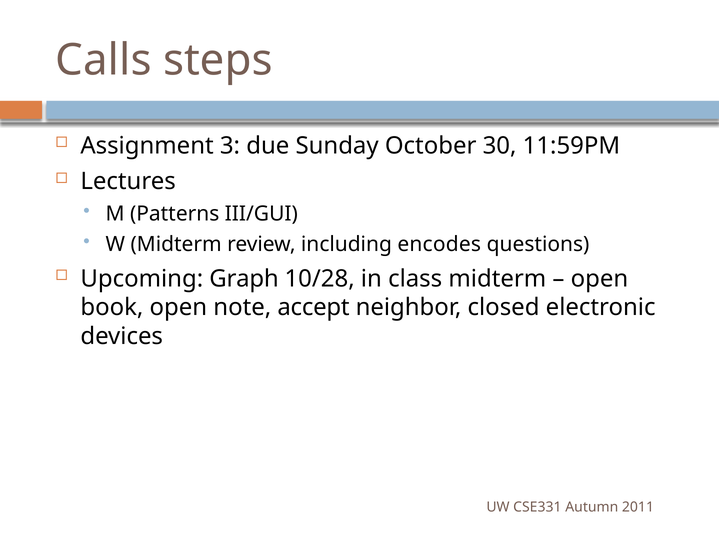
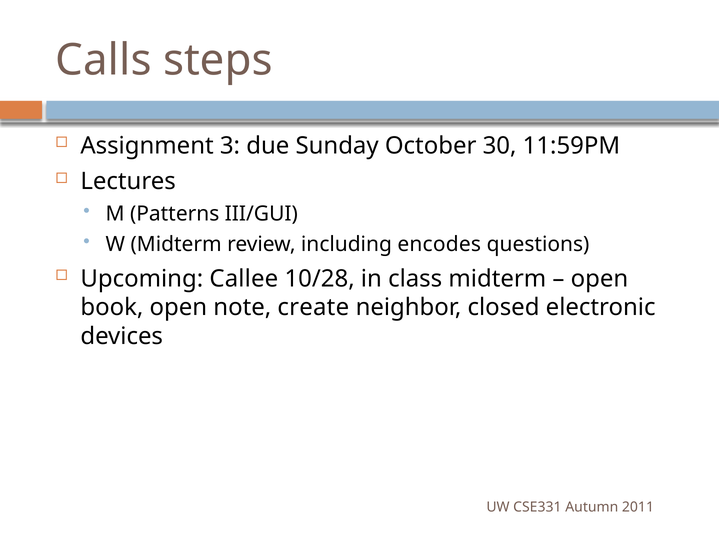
Graph: Graph -> Callee (244, 278)
accept: accept -> create (313, 307)
